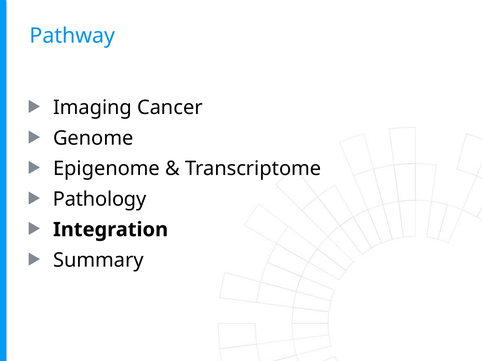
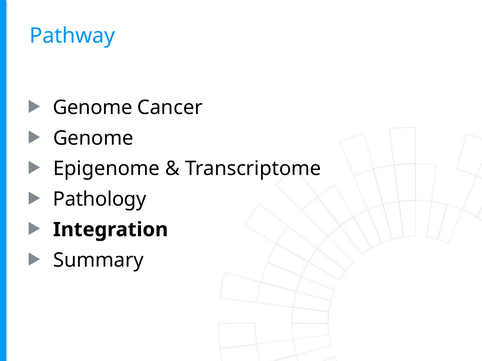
Imaging: Imaging -> Genome (93, 108)
